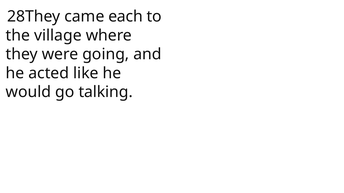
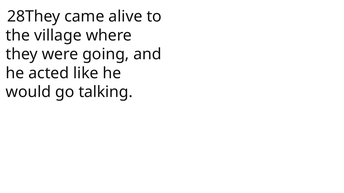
each: each -> alive (125, 17)
